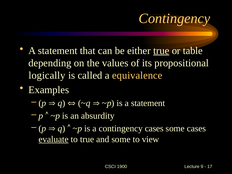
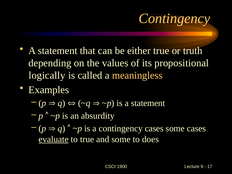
true underline: present -> none (161, 51)
table: table -> truth (193, 51)
equivalence: equivalence -> meaningless (137, 75)
view: view -> does (150, 139)
